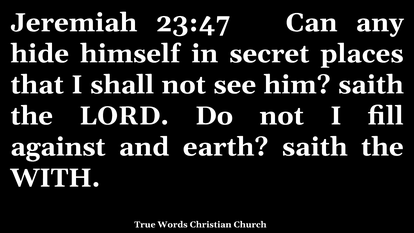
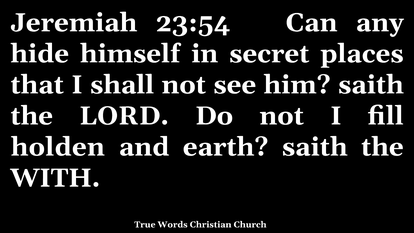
23:47: 23:47 -> 23:54 (193, 23)
against: against -> holden (58, 147)
